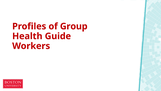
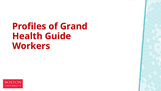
Group: Group -> Grand (74, 26)
